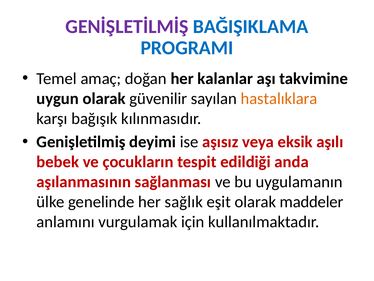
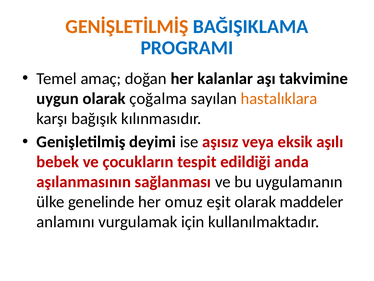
GENİŞLETİLMİŞ colour: purple -> orange (127, 27)
güvenilir: güvenilir -> çoğalma (158, 98)
sağlık: sağlık -> omuz (184, 201)
